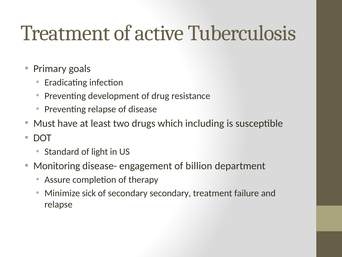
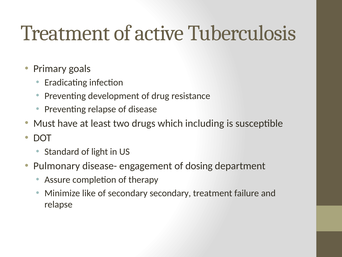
Monitoring: Monitoring -> Pulmonary (57, 166)
billion: billion -> dosing (199, 166)
sick: sick -> like (89, 193)
